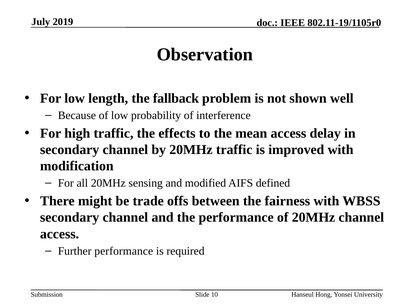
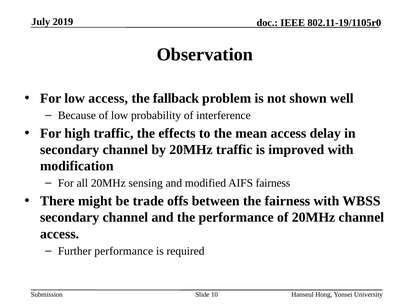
low length: length -> access (108, 98)
AIFS defined: defined -> fairness (273, 184)
